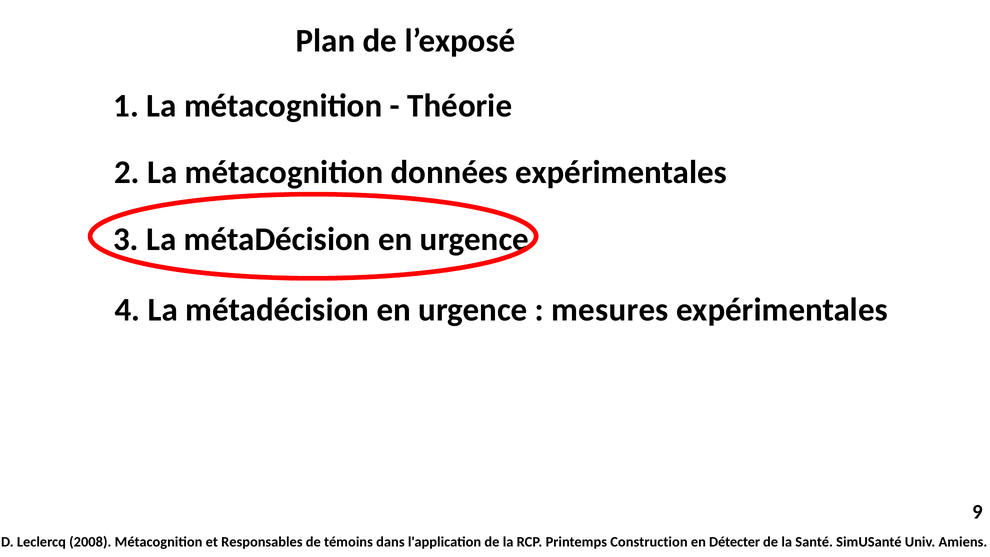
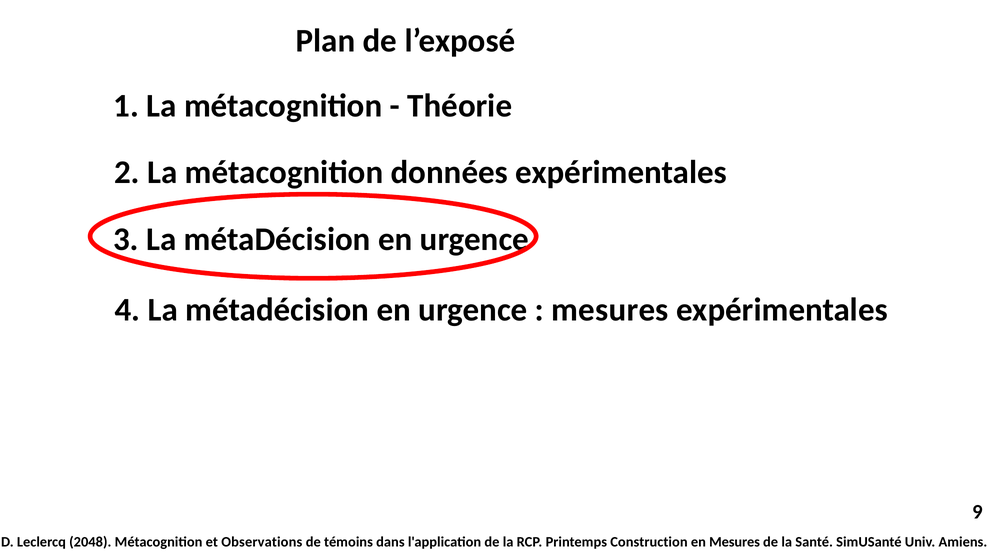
2008: 2008 -> 2048 (90, 542)
Responsables: Responsables -> Observations (262, 542)
en Détecter: Détecter -> Mesures (735, 542)
